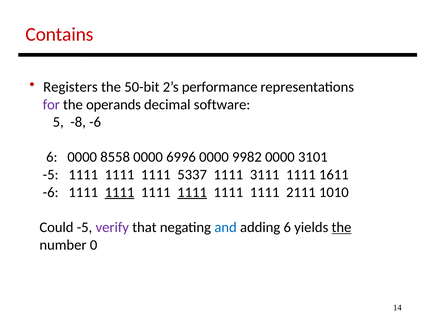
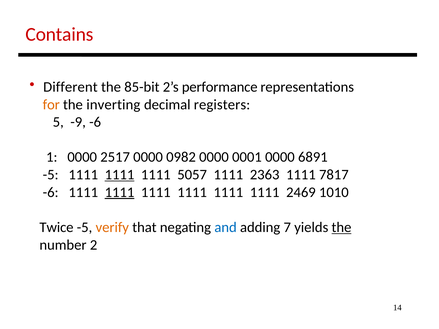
Registers: Registers -> Different (70, 87)
50-bit: 50-bit -> 85-bit (142, 87)
for colour: purple -> orange (51, 105)
operands: operands -> inverting (113, 105)
software: software -> registers (222, 105)
-8: -8 -> -9 (78, 122)
6: 6 -> 1 (52, 157)
8558: 8558 -> 2517 (115, 157)
6996: 6996 -> 0982 (181, 157)
9982: 9982 -> 0001 (247, 157)
3101: 3101 -> 6891 (313, 157)
1111 underline: none -> present (120, 175)
5337: 5337 -> 5057 (192, 175)
3111: 3111 -> 2363 (265, 175)
1611: 1611 -> 7817 (334, 175)
1111 underline: present -> none (192, 192)
2111: 2111 -> 2469 (301, 192)
Could: Could -> Twice (56, 228)
verify colour: purple -> orange (112, 228)
adding 6: 6 -> 7 (287, 228)
0: 0 -> 2 (94, 245)
